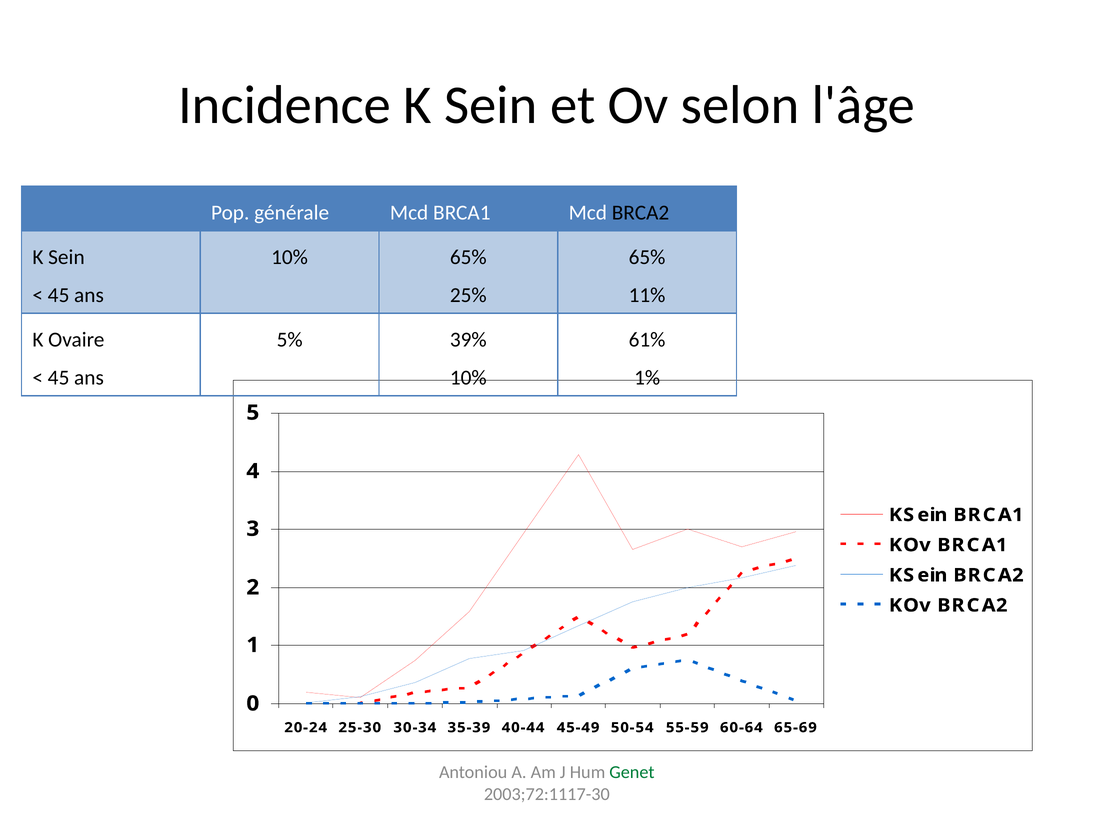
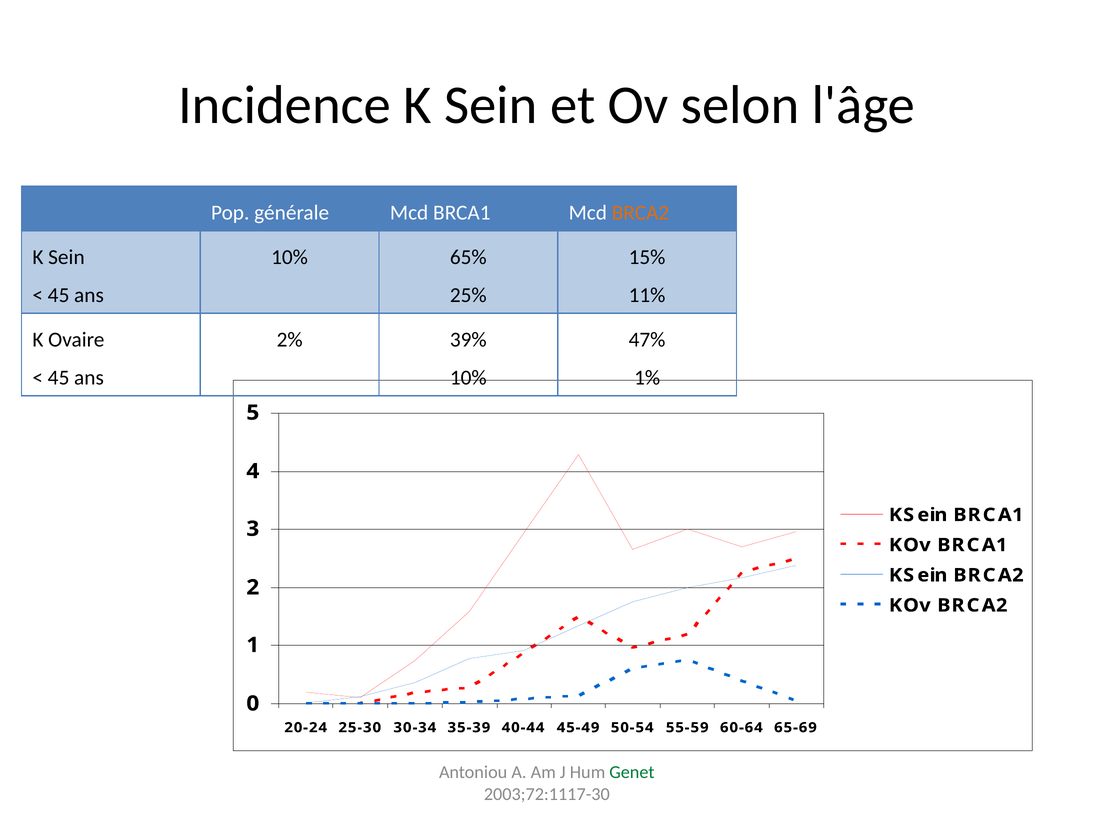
BRCA2 colour: black -> orange (641, 213)
65%: 65% -> 15% (647, 257)
5%: 5% -> 2% (290, 340)
61%: 61% -> 47% (647, 340)
